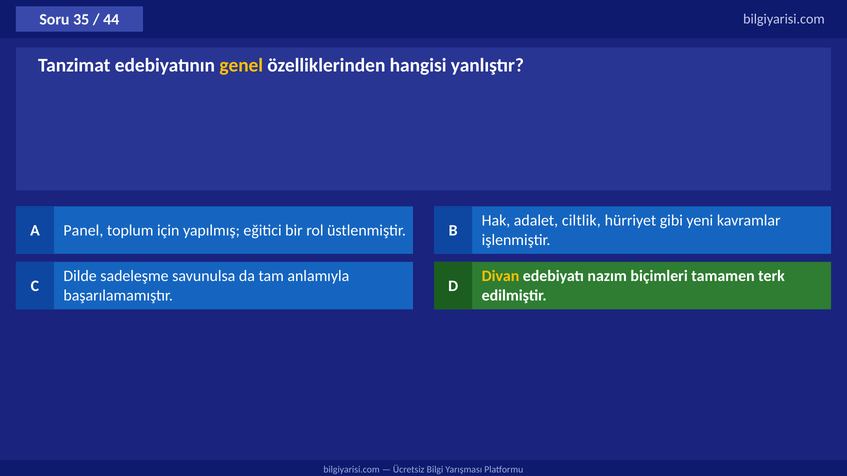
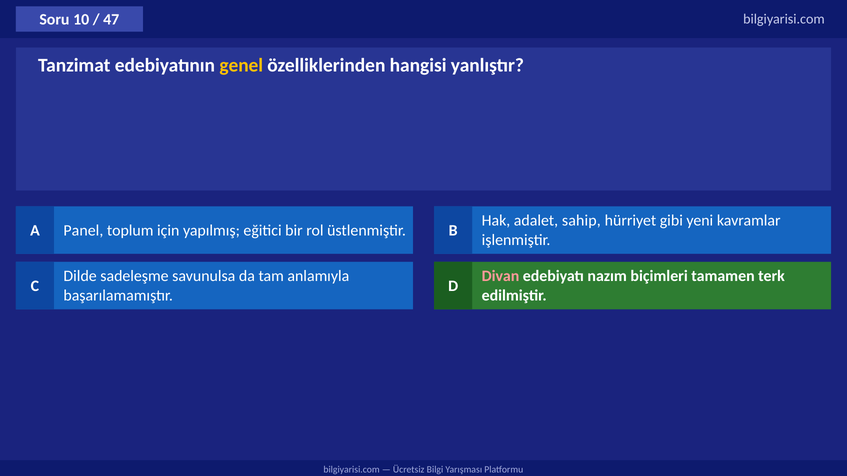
35: 35 -> 10 (81, 19)
44: 44 -> 47 (111, 19)
ciltlik: ciltlik -> sahip (581, 221)
Divan colour: yellow -> pink (500, 276)
